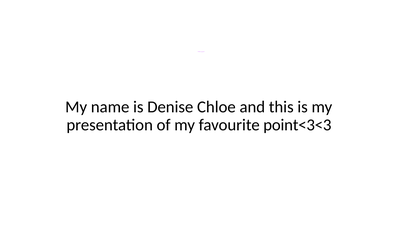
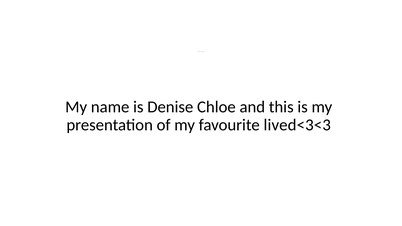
point<3<3: point<3<3 -> lived<3<3 (297, 125)
